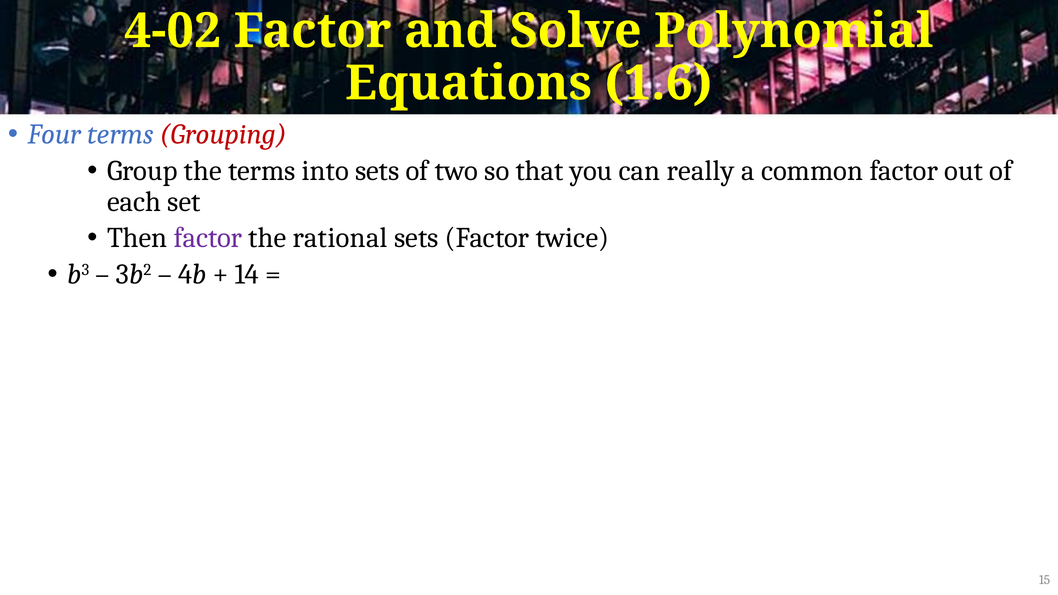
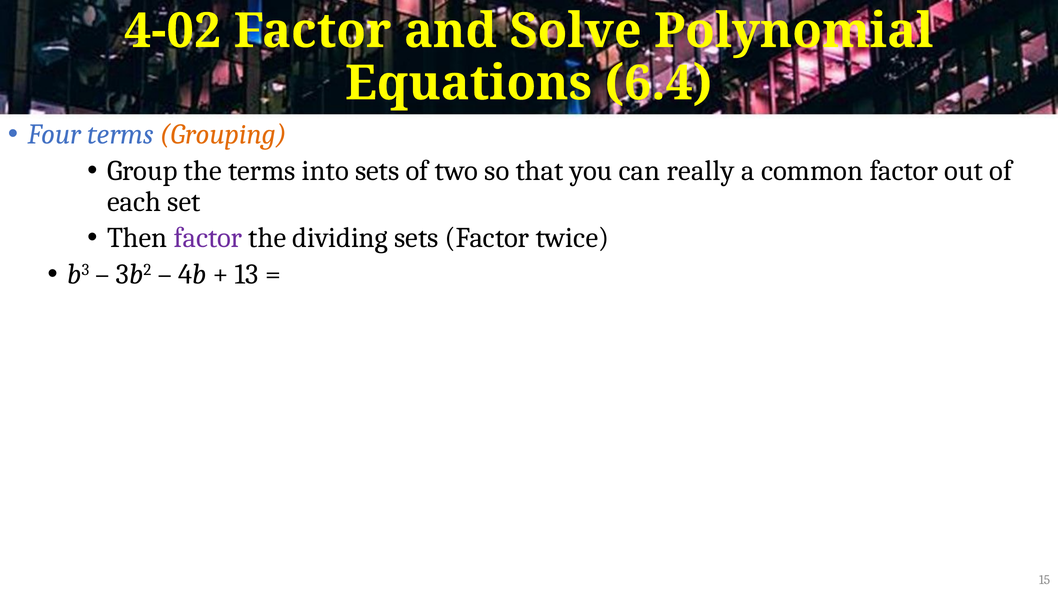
1.6: 1.6 -> 6.4 (658, 83)
Grouping colour: red -> orange (223, 134)
rational: rational -> dividing (340, 238)
14: 14 -> 13 (247, 274)
